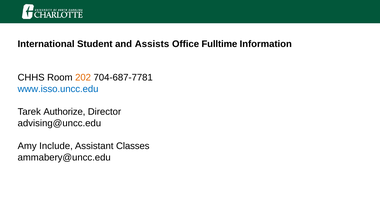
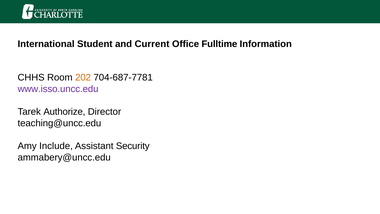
Assists: Assists -> Current (152, 44)
www.isso.uncc.edu colour: blue -> purple (58, 89)
advising@uncc.edu: advising@uncc.edu -> teaching@uncc.edu (59, 123)
Classes: Classes -> Security (133, 146)
